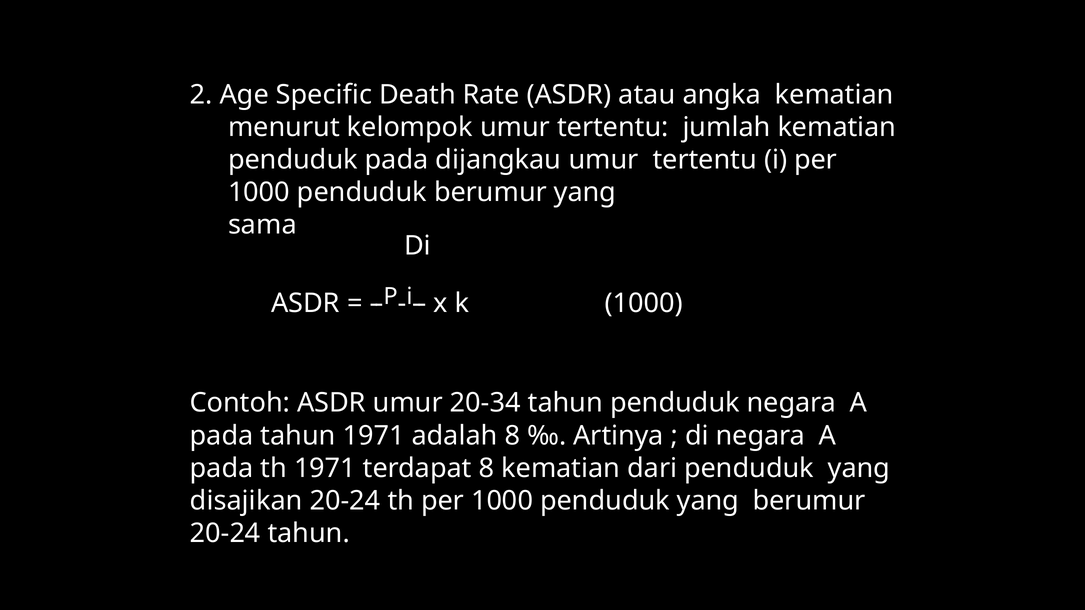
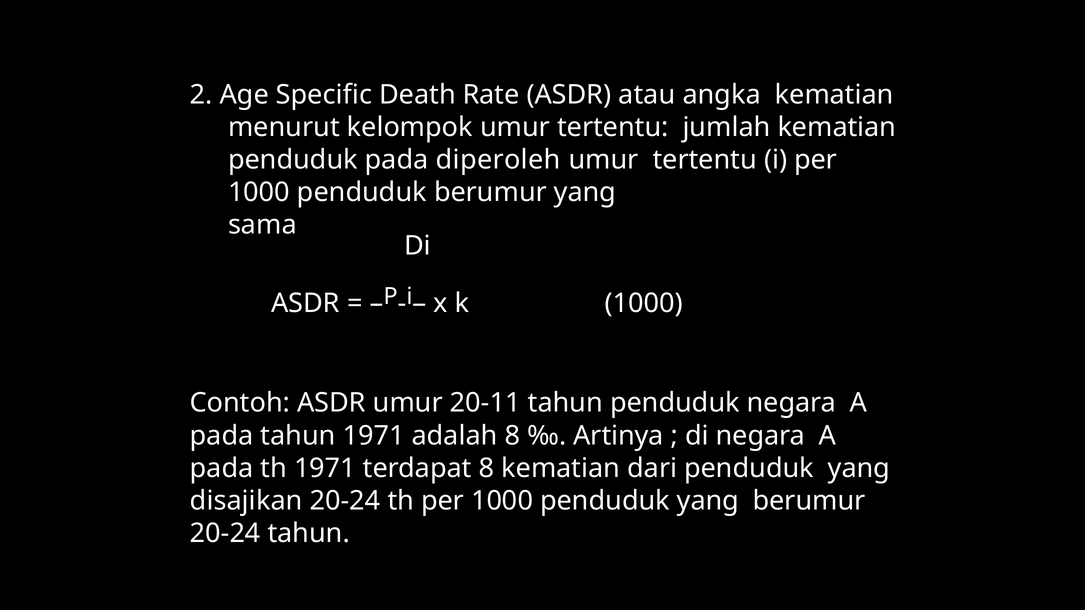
dijangkau: dijangkau -> diperoleh (498, 160)
20-34: 20-34 -> 20-11 (485, 403)
